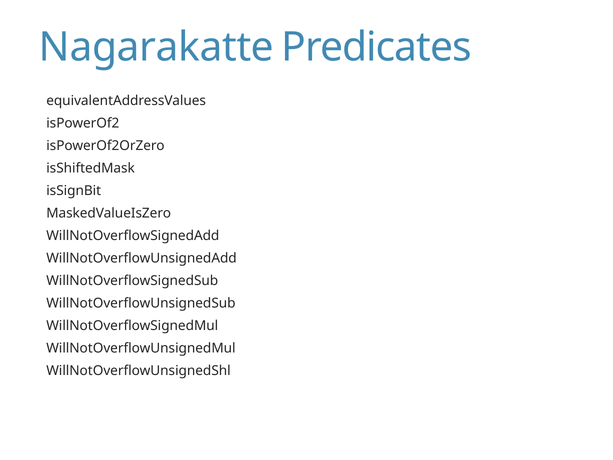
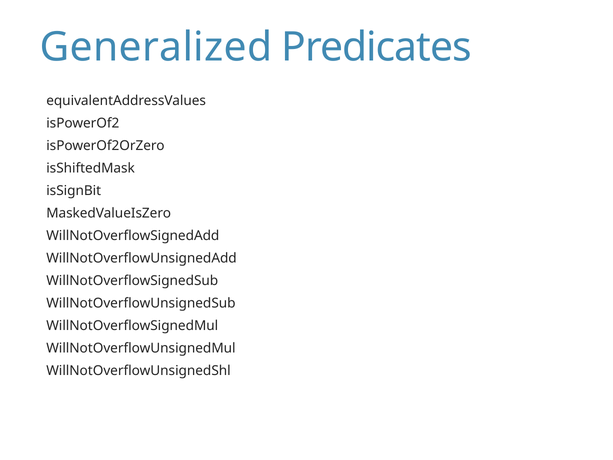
Nagarakatte: Nagarakatte -> Generalized (156, 47)
